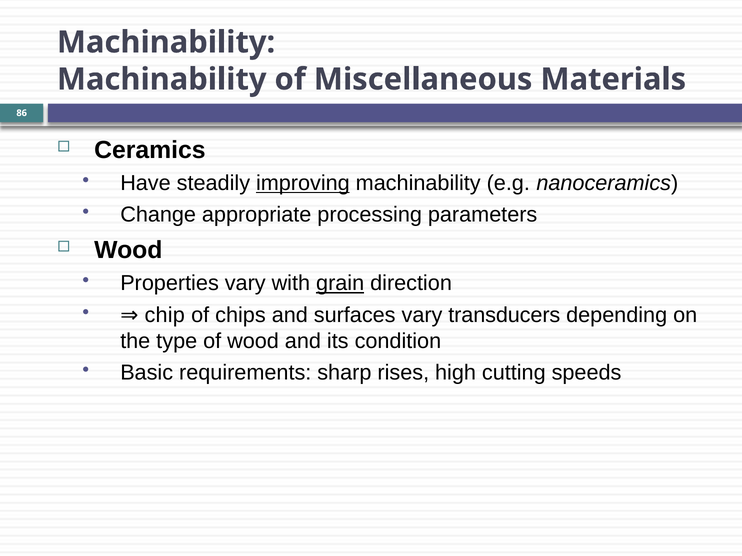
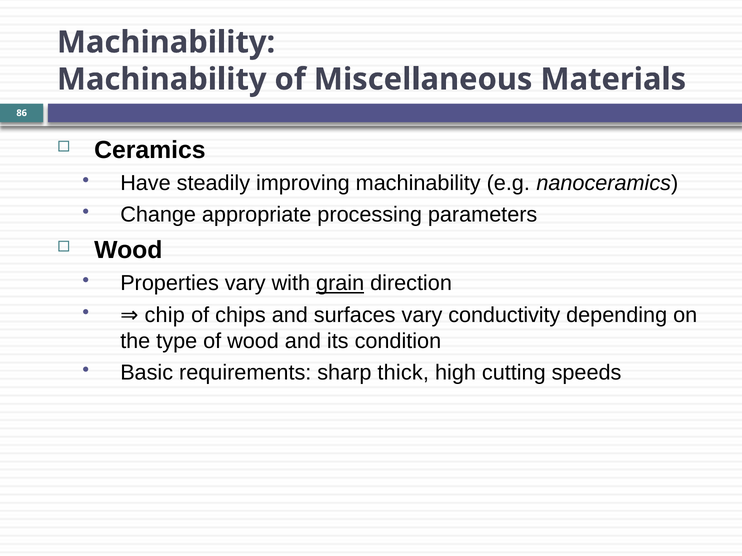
improving underline: present -> none (303, 183)
transducers: transducers -> conductivity (504, 315)
rises: rises -> thick (403, 373)
